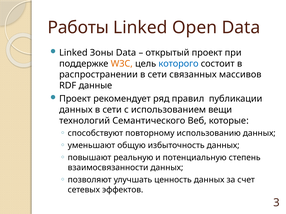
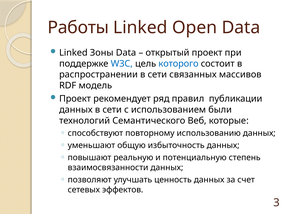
W3C colour: orange -> blue (122, 64)
данные: данные -> модель (95, 86)
вещи: вещи -> были (220, 110)
